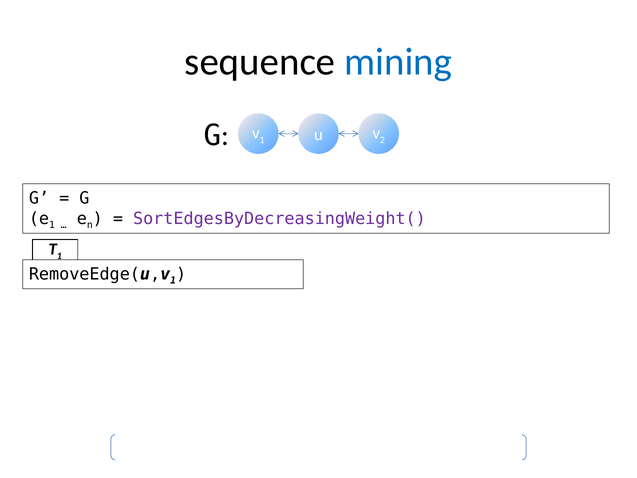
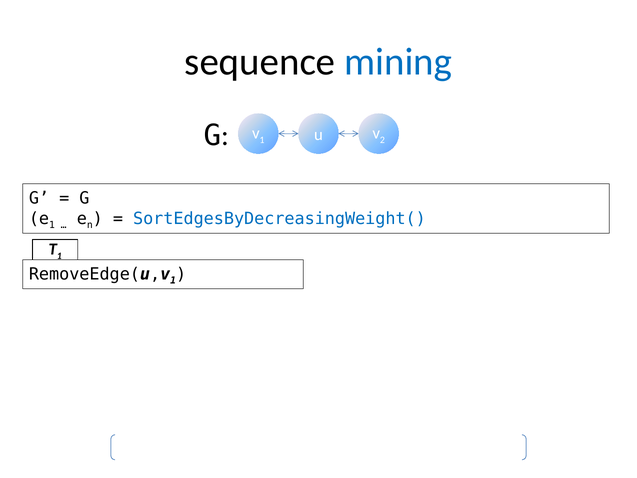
SortEdgesByDecreasingWeight( colour: purple -> blue (279, 218)
